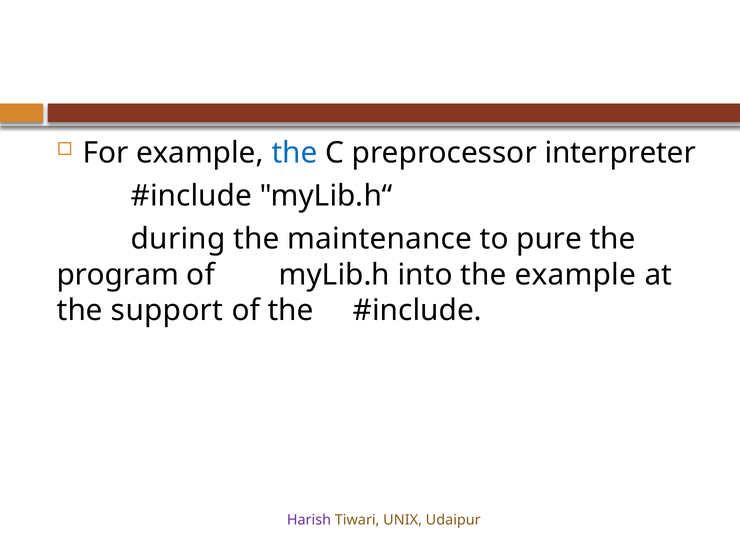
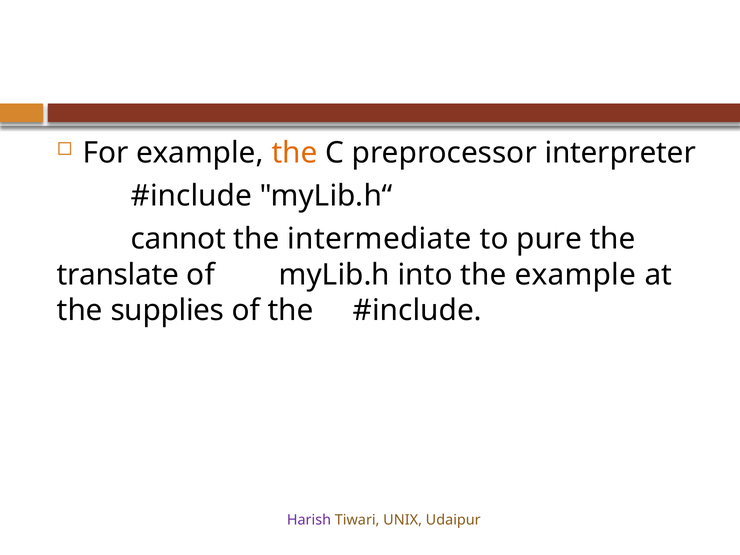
the colour: blue -> orange (295, 153)
during: during -> cannot (178, 239)
maintenance: maintenance -> intermediate (380, 239)
program: program -> translate (118, 275)
support: support -> supplies (167, 311)
